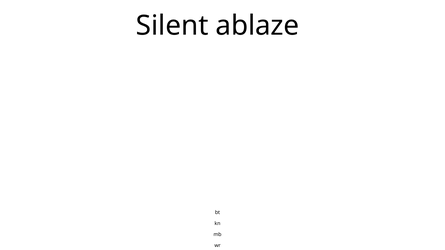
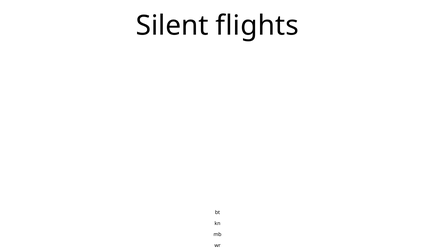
ablaze: ablaze -> flights (257, 26)
